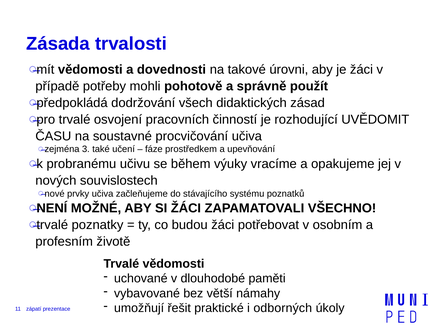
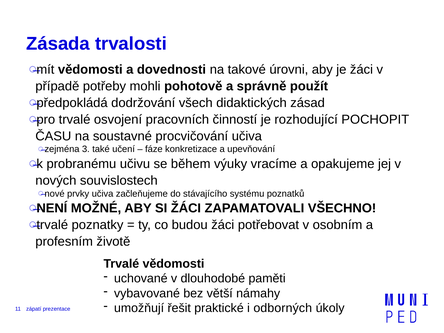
UVĚDOMIT: UVĚDOMIT -> POCHOPIT (375, 120)
prostředkem: prostředkem -> konkretizace (191, 149)
